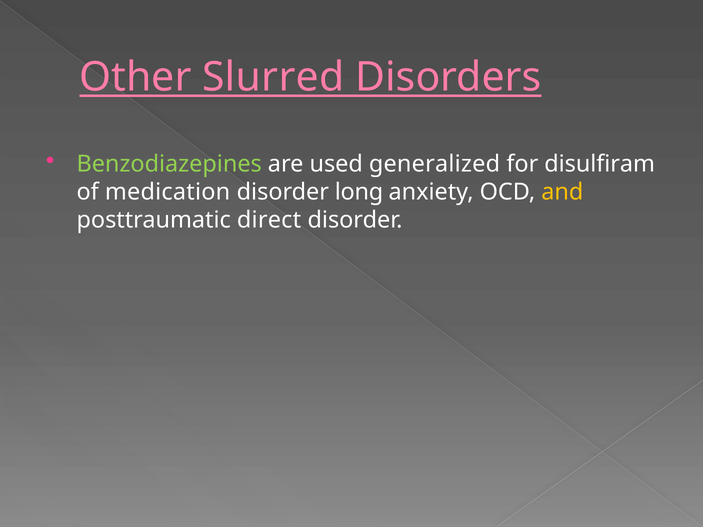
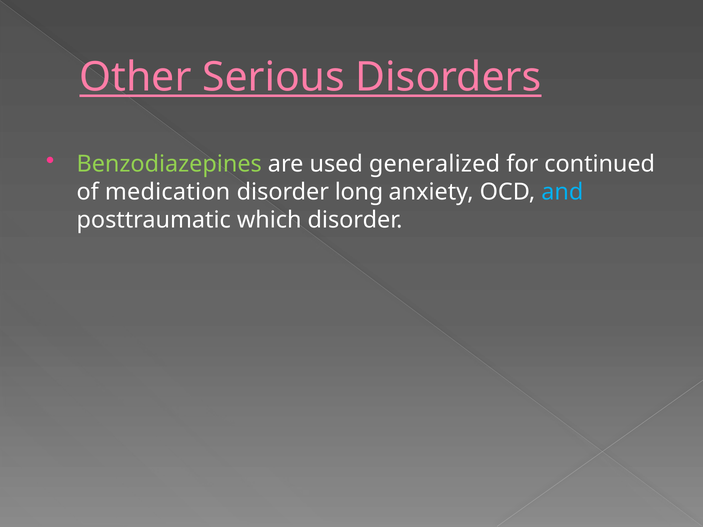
Slurred: Slurred -> Serious (273, 77)
disulfiram: disulfiram -> continued (600, 164)
and colour: yellow -> light blue (562, 192)
direct: direct -> which (269, 220)
